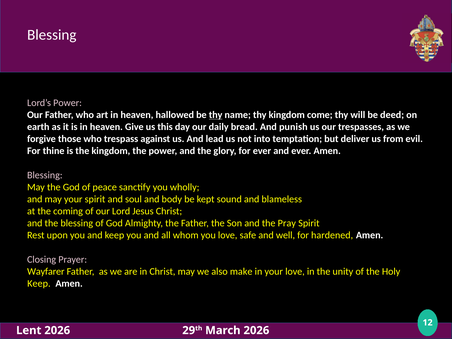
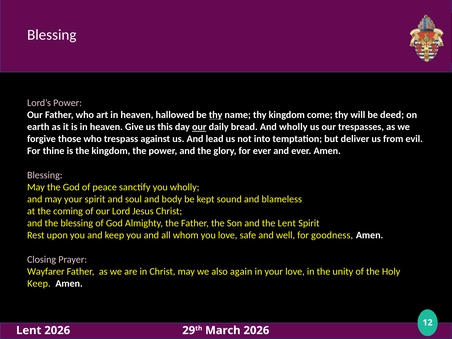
our underline: none -> present (199, 127)
And punish: punish -> wholly (293, 127)
the Pray: Pray -> Lent (287, 223)
hardened: hardened -> goodness (332, 235)
make: make -> again (241, 271)
